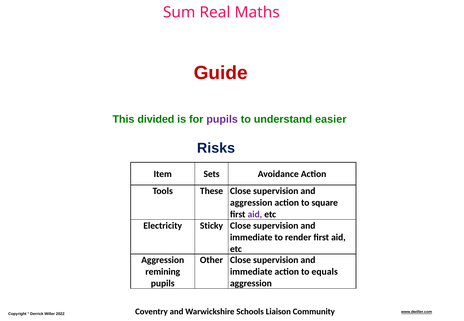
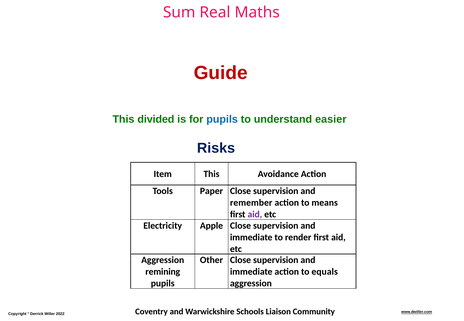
pupils colour: purple -> blue (222, 119)
Item Sets: Sets -> This (212, 174)
These: These -> Paper (211, 191)
aggression: aggression -> remember (251, 203)
square: square -> means (325, 203)
Sticky: Sticky -> Apple (212, 226)
